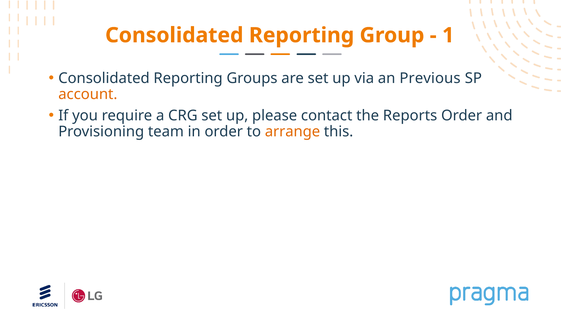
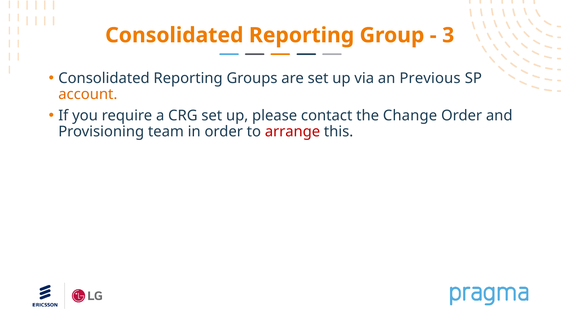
1: 1 -> 3 (448, 35)
Reports: Reports -> Change (410, 115)
arrange colour: orange -> red (293, 131)
